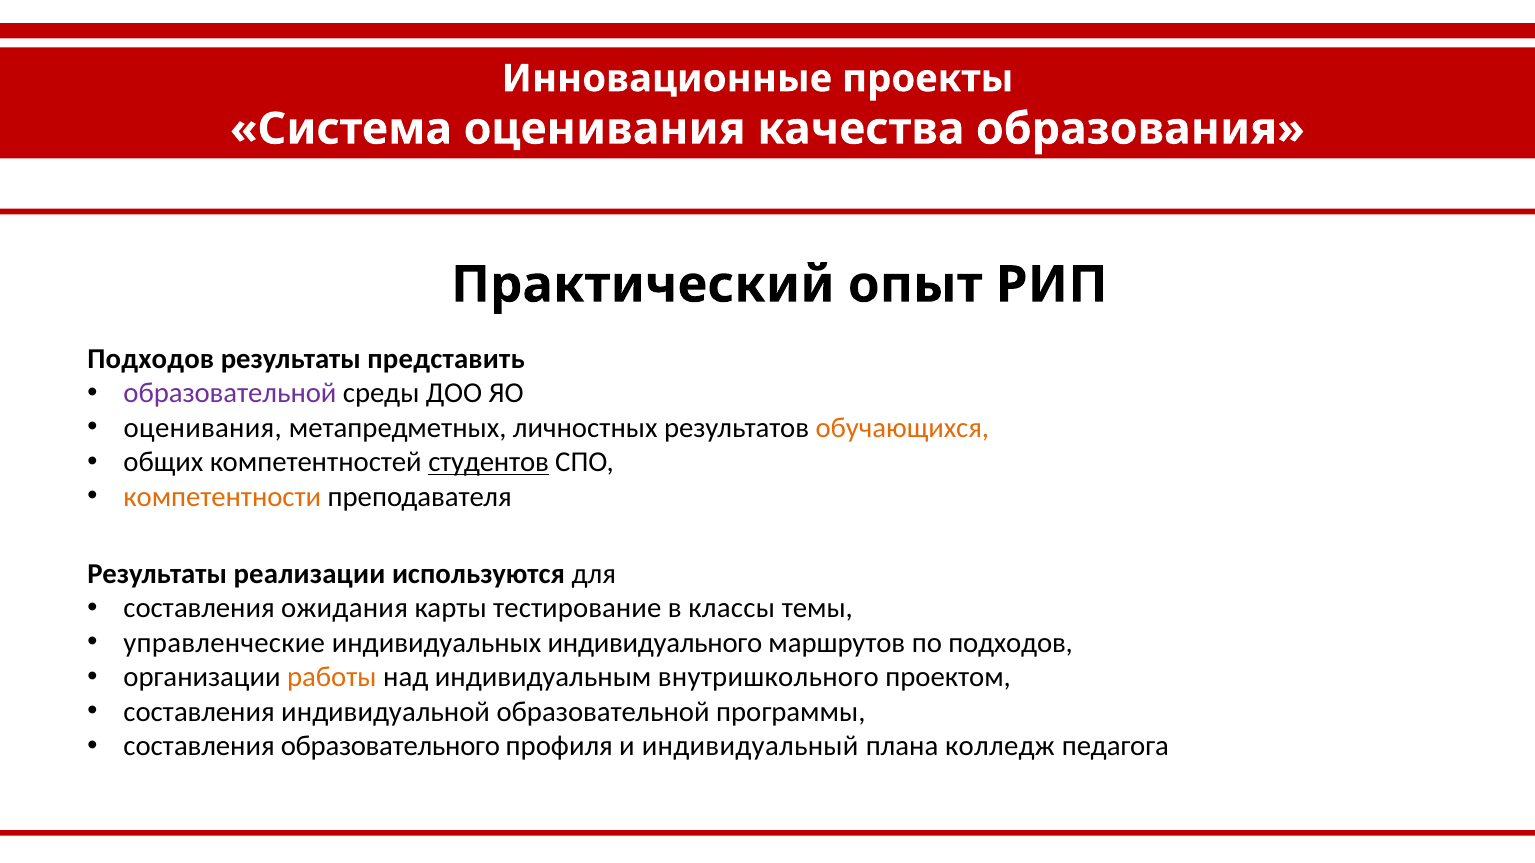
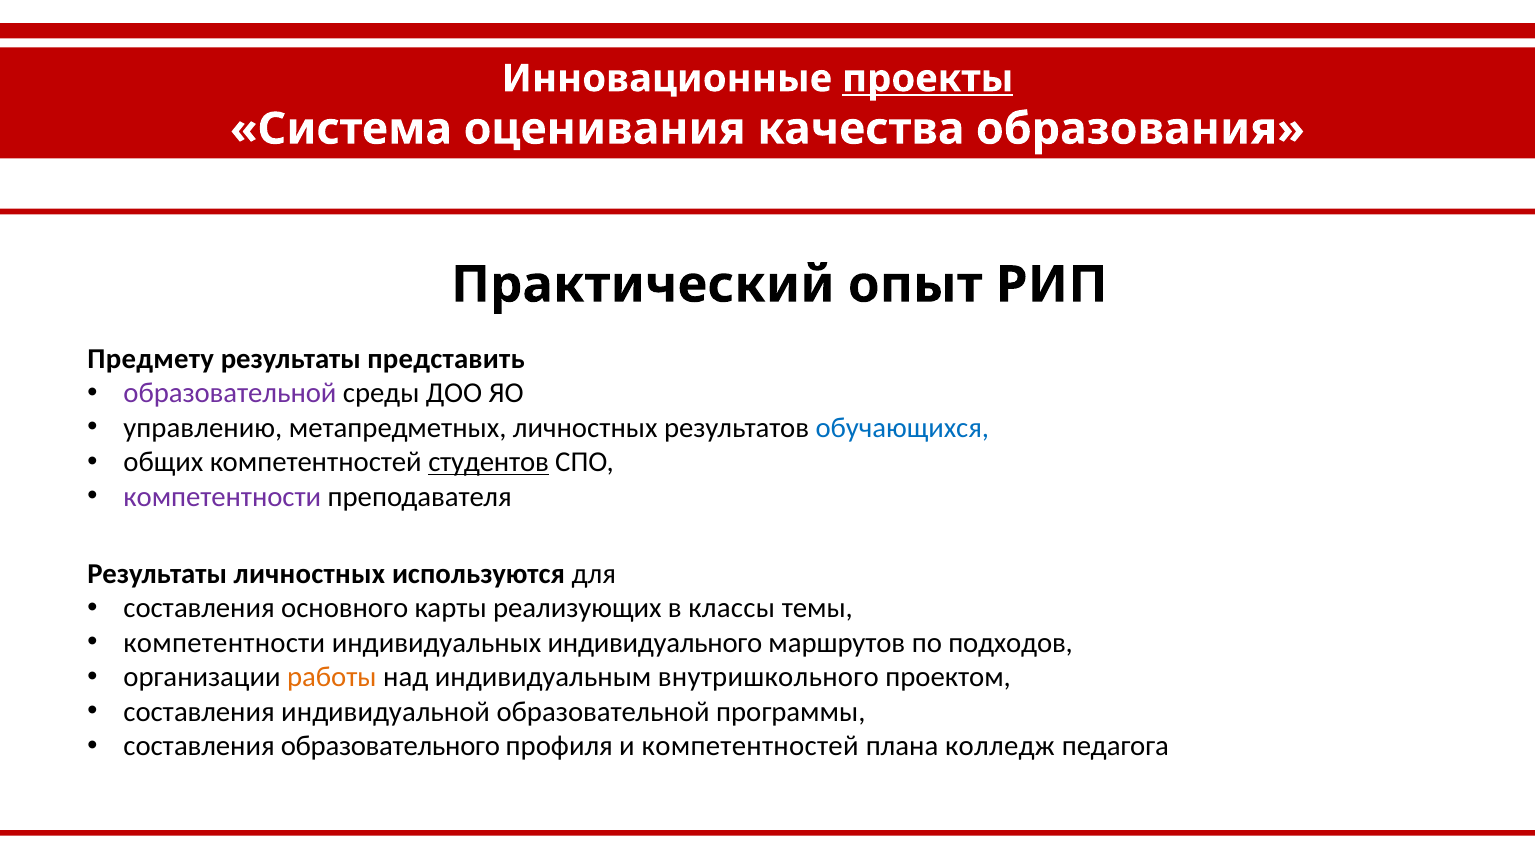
проекты underline: none -> present (928, 79)
Подходов: Подходов -> Предмету (151, 359)
оценивания: оценивания -> управлению (203, 428)
обучающихся colour: orange -> blue (902, 428)
компетентности colour: orange -> purple (222, 497)
Результаты реализации: реализации -> личностных (309, 574)
ожидания: ожидания -> основного (345, 608)
тестирование: тестирование -> реализующих (577, 608)
управленческие: управленческие -> компетентности (224, 643)
и индивидуальный: индивидуальный -> компетентностей (750, 747)
